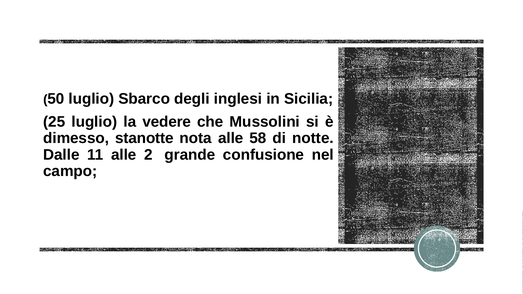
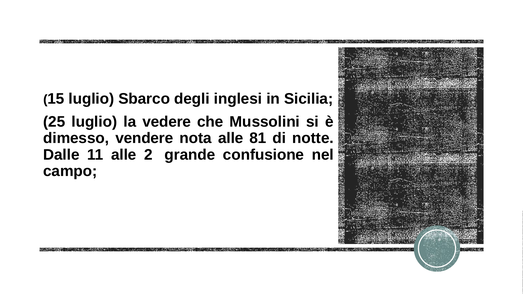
50: 50 -> 15 (56, 99)
stanotte: stanotte -> vendere (144, 138)
58: 58 -> 81 (258, 138)
